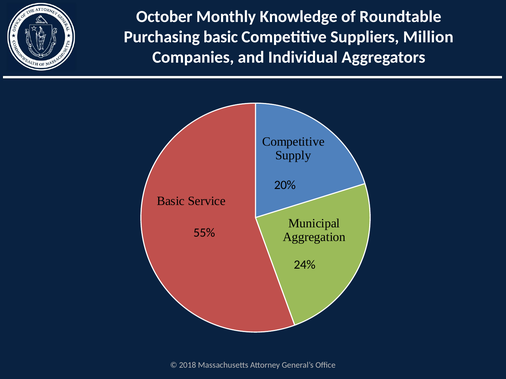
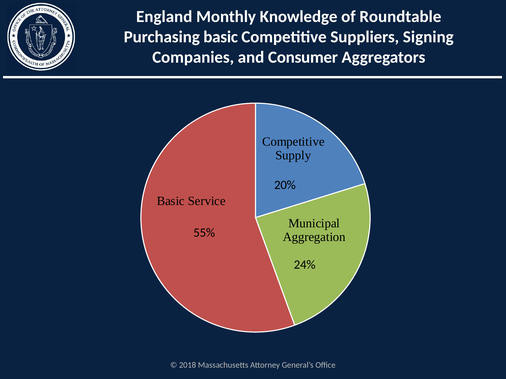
October: October -> England (164, 17)
Million: Million -> Signing (428, 37)
Individual: Individual -> Consumer (303, 57)
